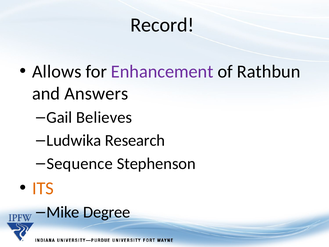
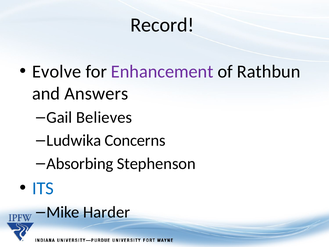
Allows: Allows -> Evolve (57, 71)
Research: Research -> Concerns (135, 140)
Sequence: Sequence -> Absorbing (80, 163)
ITS colour: orange -> blue (43, 188)
Degree: Degree -> Harder (107, 212)
